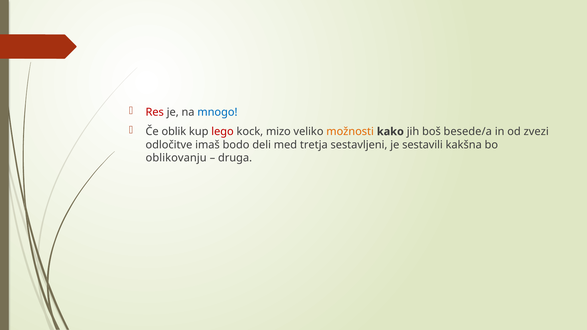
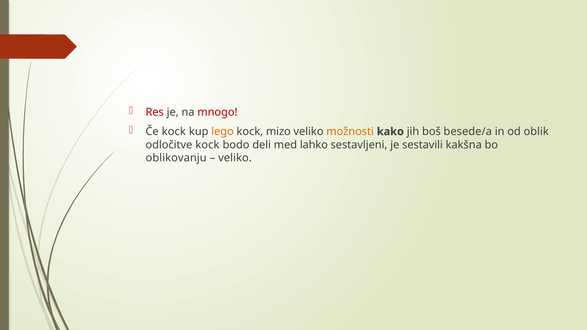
mnogo colour: blue -> red (217, 112)
Če oblik: oblik -> kock (174, 132)
lego colour: red -> orange (223, 132)
zvezi: zvezi -> oblik (536, 132)
odločitve imaš: imaš -> kock (207, 145)
tretja: tretja -> lahko (314, 145)
druga: druga -> veliko (235, 158)
